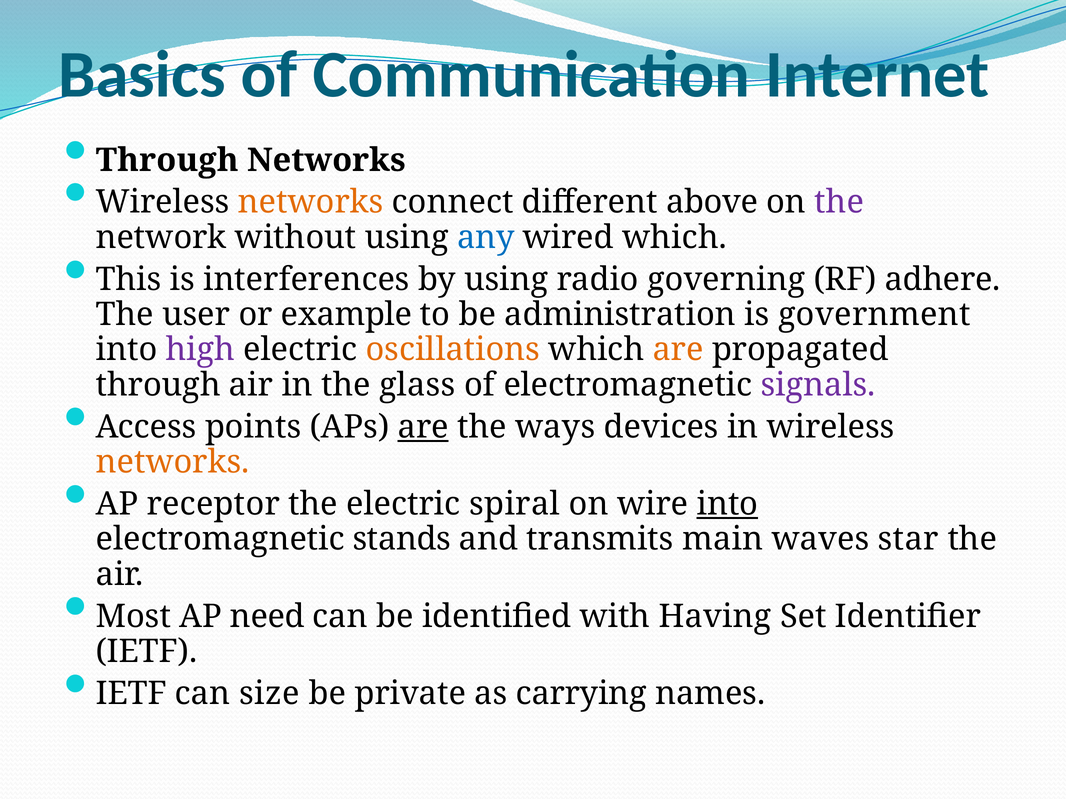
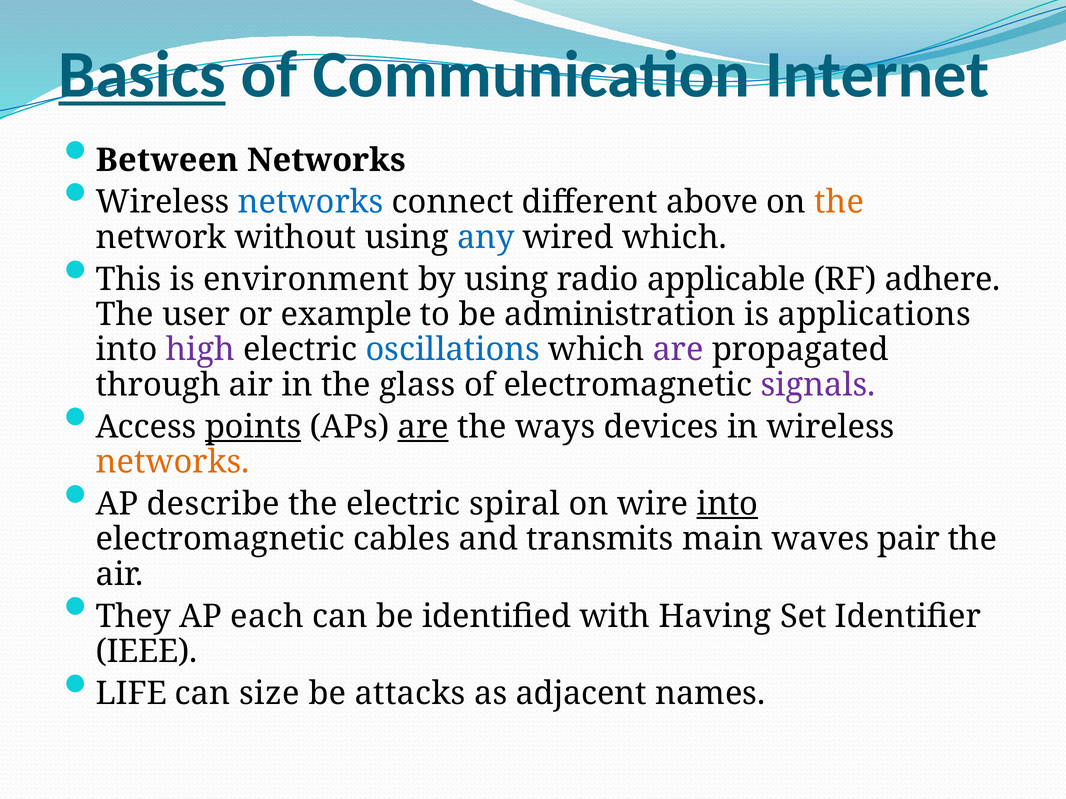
Basics underline: none -> present (142, 75)
Through: Through -> Between (167, 160)
networks colour: orange -> blue (311, 202)
the colour: purple -> orange (839, 202)
interferences: interferences -> environment (306, 280)
governing: governing -> applicable (726, 280)
government: government -> applications (874, 315)
oscillations colour: orange -> blue (453, 350)
are colour: orange -> purple (678, 350)
points underline: none -> present (253, 427)
receptor: receptor -> describe (213, 504)
stands: stands -> cables (402, 540)
star: star -> pair (909, 540)
Most: Most -> They (134, 617)
need: need -> each (267, 617)
IETF: IETF -> IEEE (147, 652)
IETF: IETF -> LIFE (131, 694)
private: private -> attacks (410, 694)
carrying: carrying -> adjacent (581, 694)
